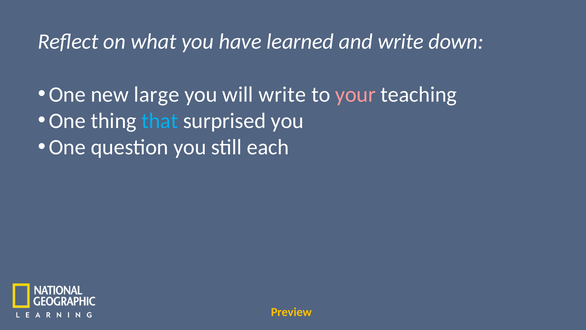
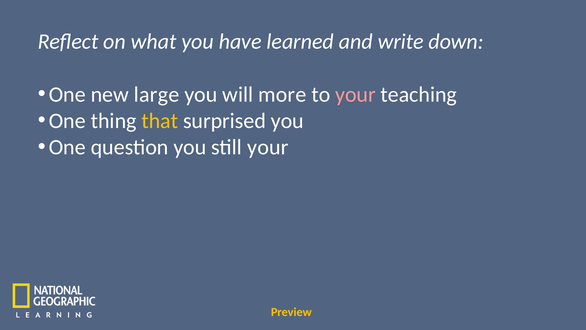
will write: write -> more (282, 94)
that colour: light blue -> yellow (160, 121)
still each: each -> your (268, 147)
